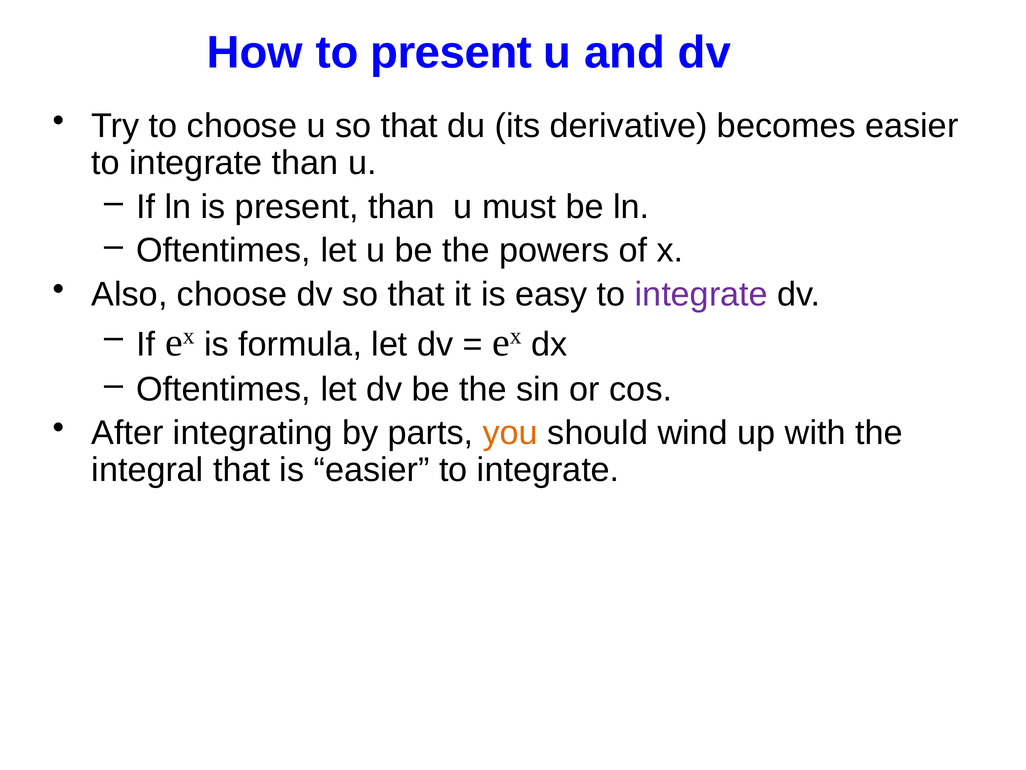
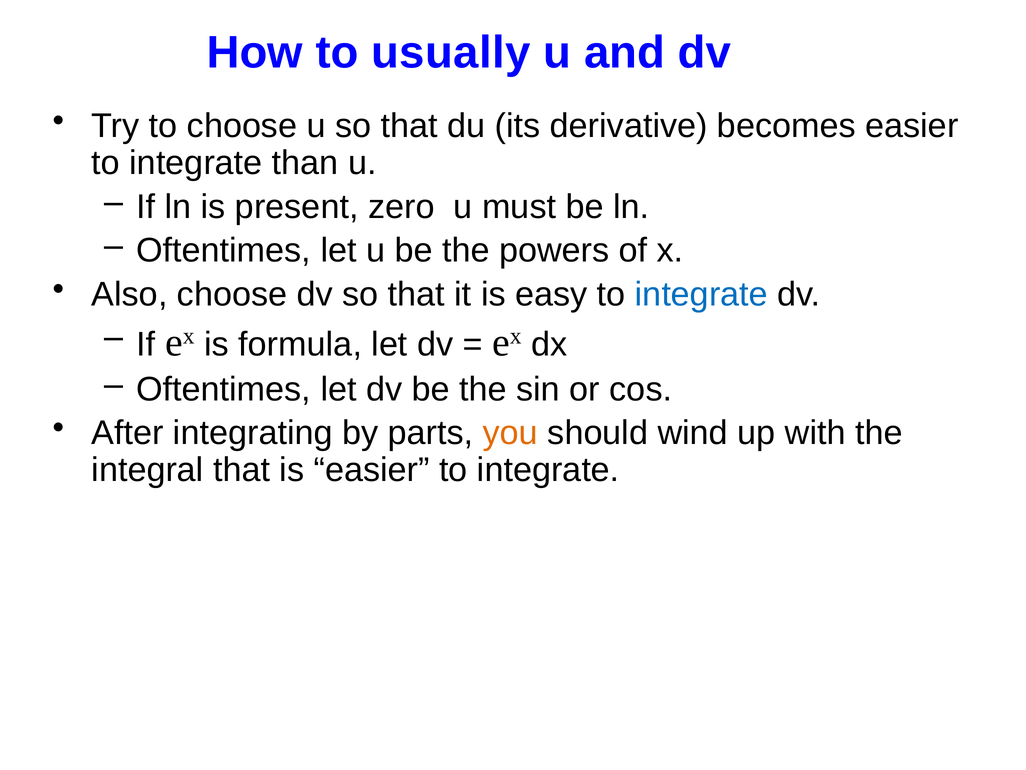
to present: present -> usually (451, 53)
present than: than -> zero (401, 207)
integrate colour: purple -> blue (701, 294)
